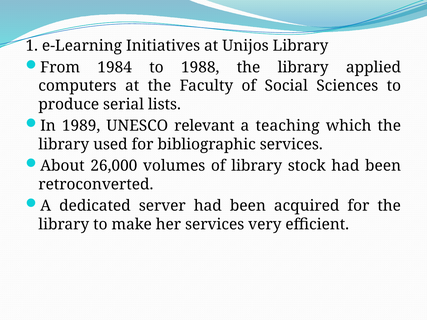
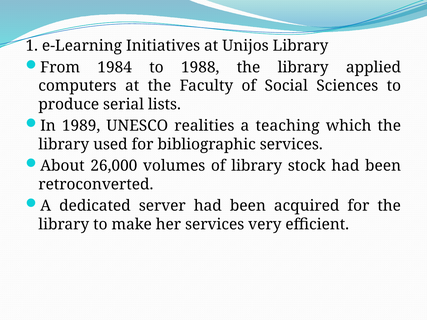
relevant: relevant -> realities (204, 126)
